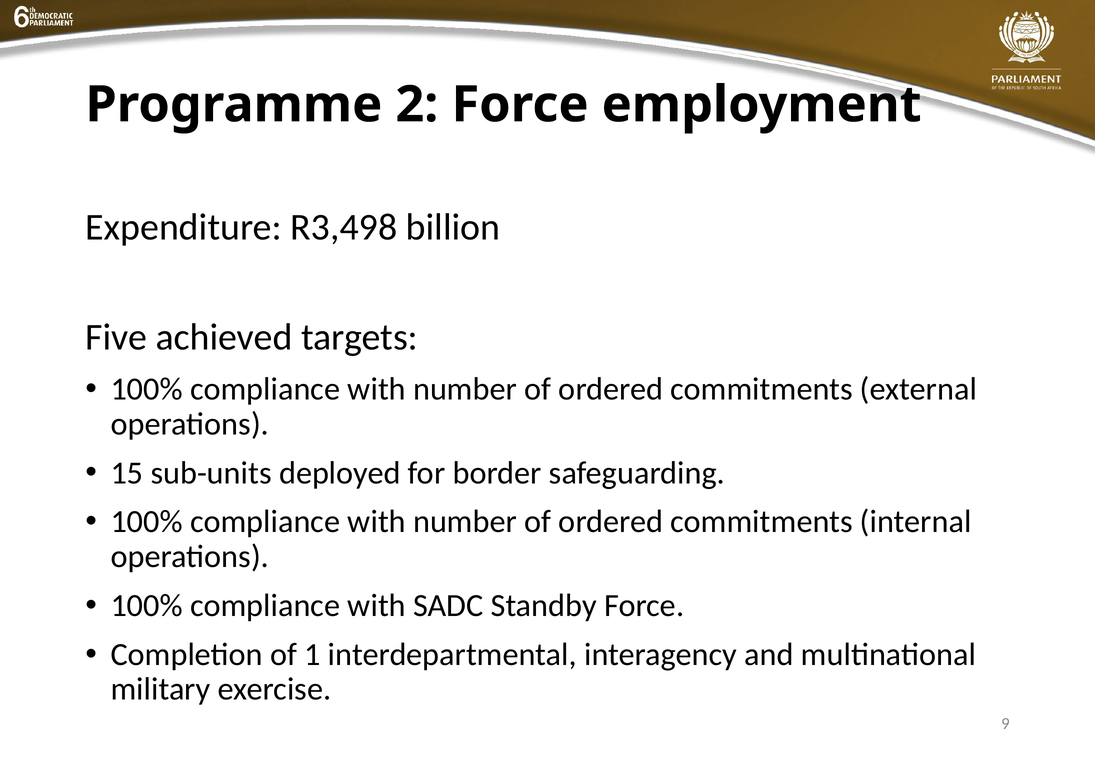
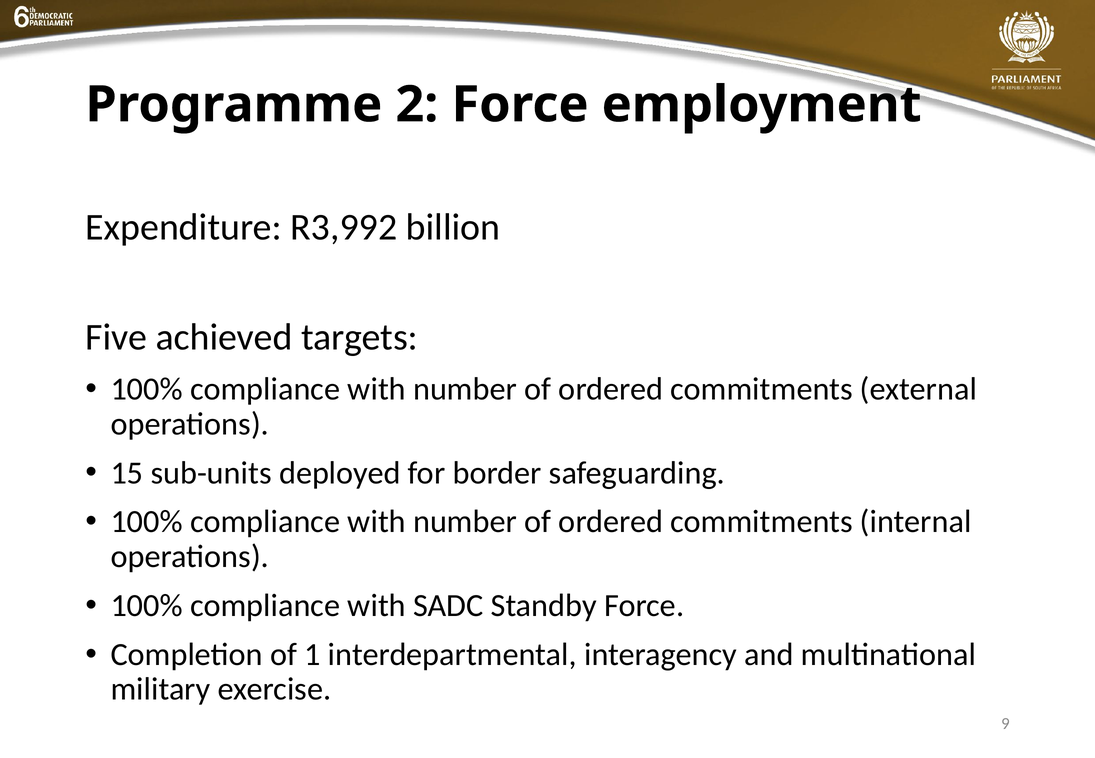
R3,498: R3,498 -> R3,992 (344, 227)
